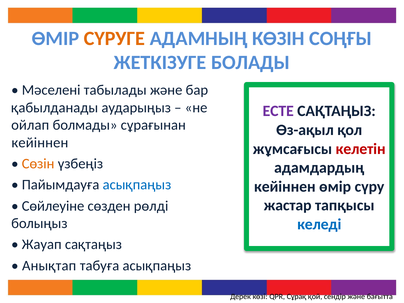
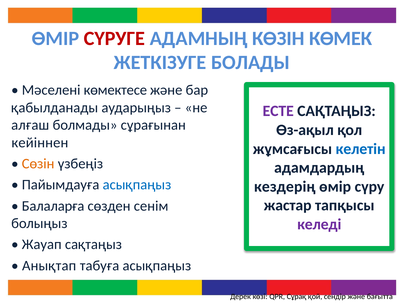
СҮРУГЕ colour: orange -> red (114, 38)
СОҢҒЫ: СОҢҒЫ -> КӨМЕК (341, 38)
табылады: табылады -> көмектесе (115, 90)
ойлап: ойлап -> алғаш (30, 125)
келетін colour: red -> blue (361, 149)
кейіннен: кейіннен -> кездерің (285, 187)
Сөйлеуіне: Сөйлеуіне -> Балаларға (53, 206)
рөлді: рөлді -> сенім (151, 206)
келеді colour: blue -> purple (319, 224)
